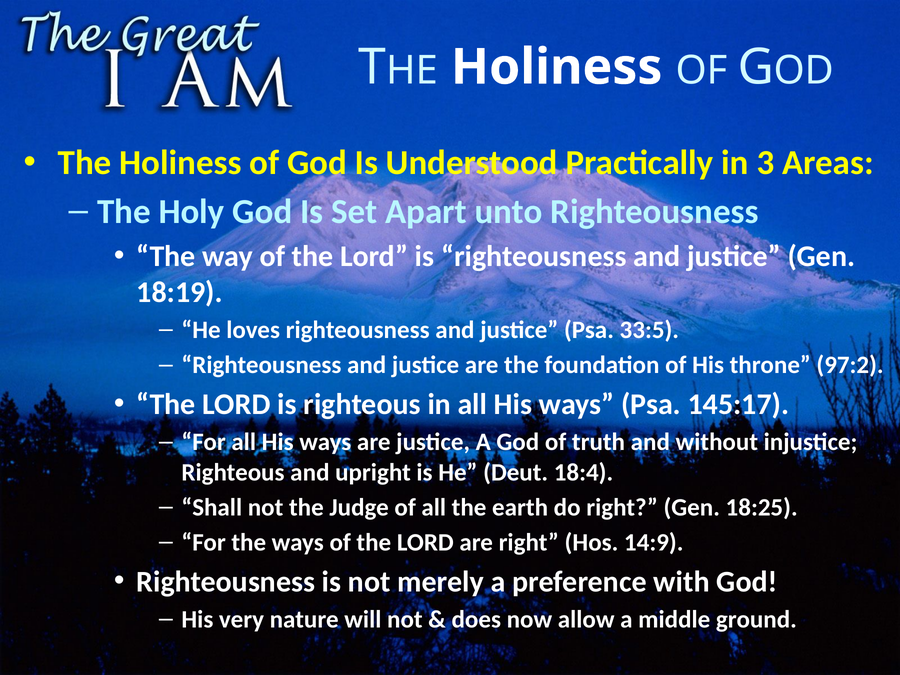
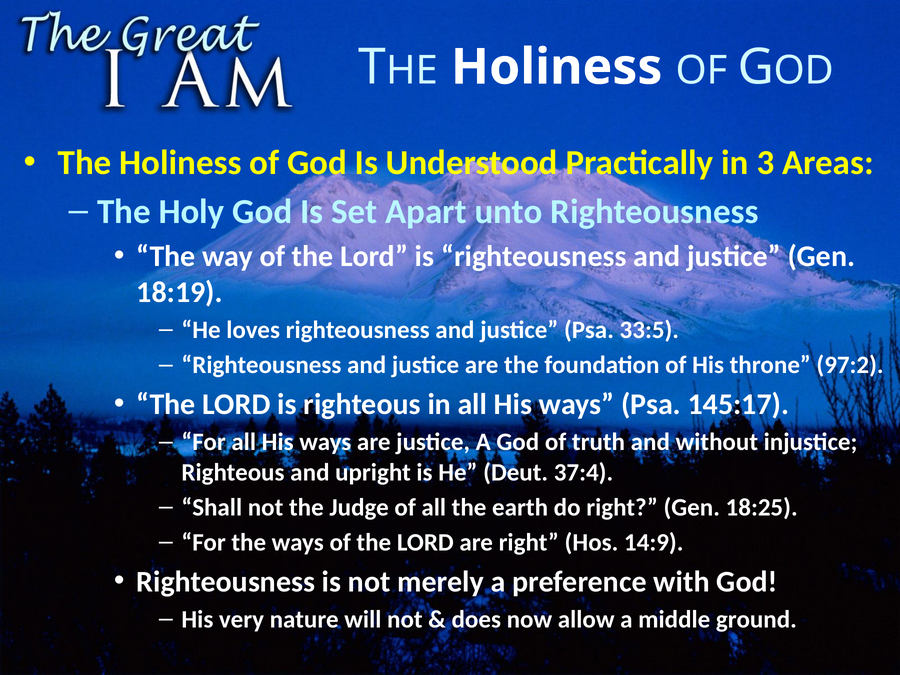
18:4: 18:4 -> 37:4 (584, 472)
